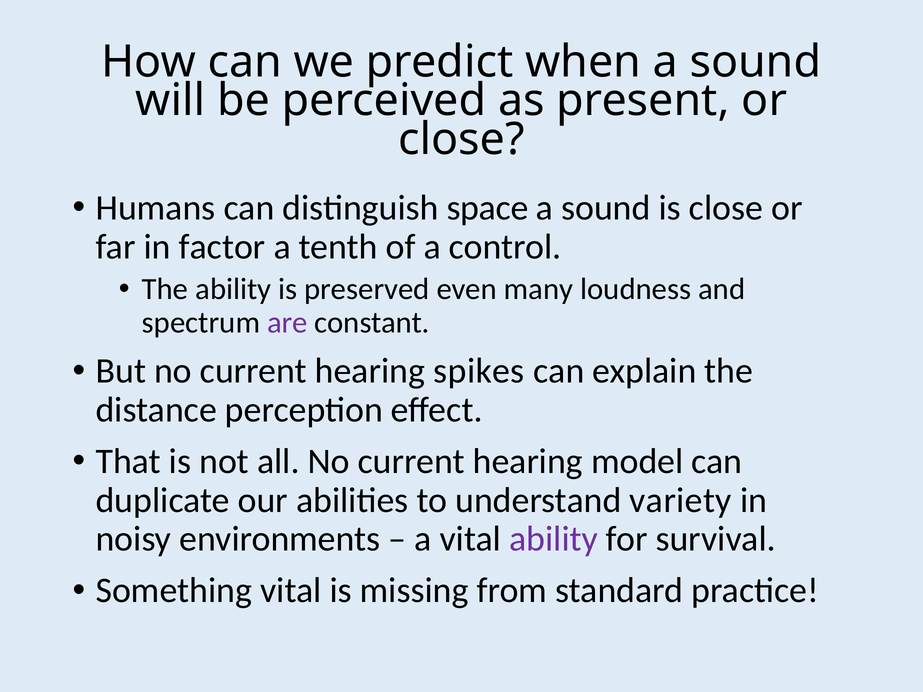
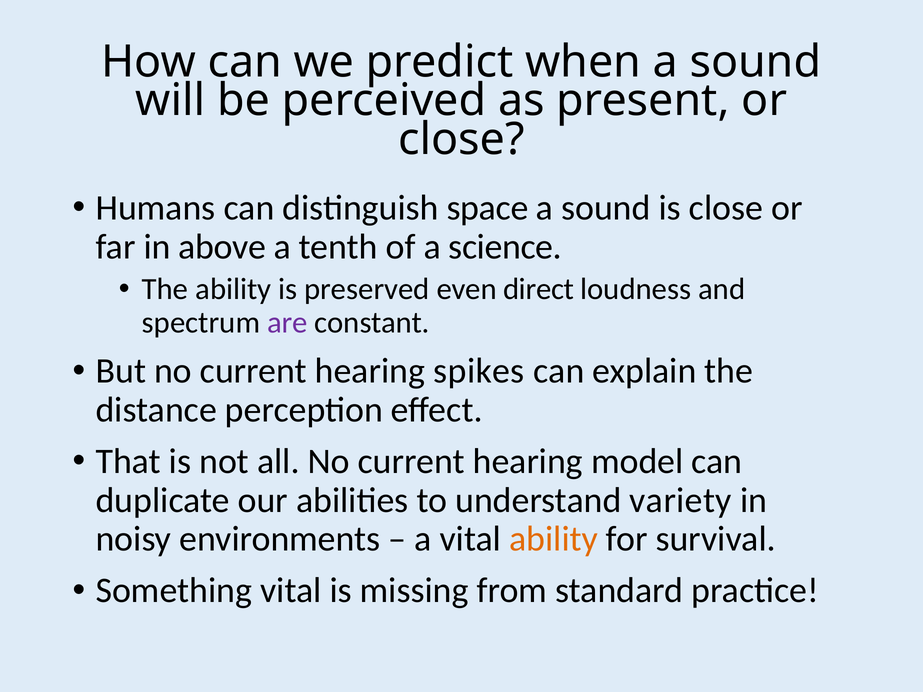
factor: factor -> above (222, 247)
control: control -> science (505, 247)
many: many -> direct (539, 289)
ability colour: purple -> orange (554, 539)
